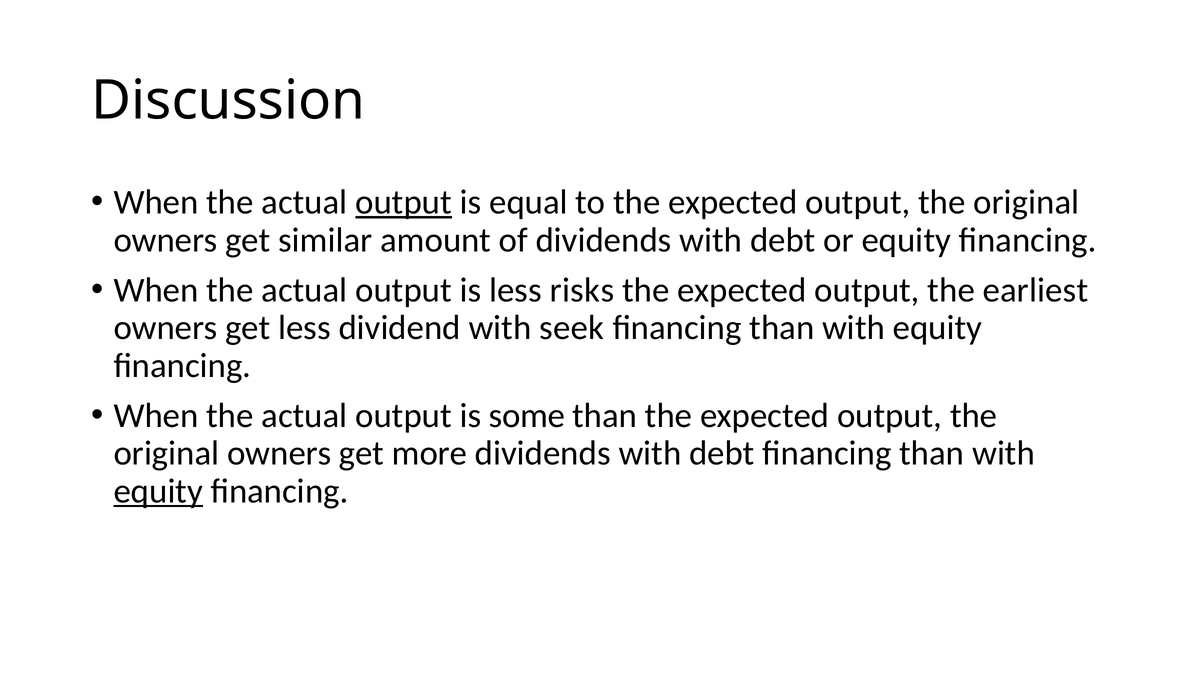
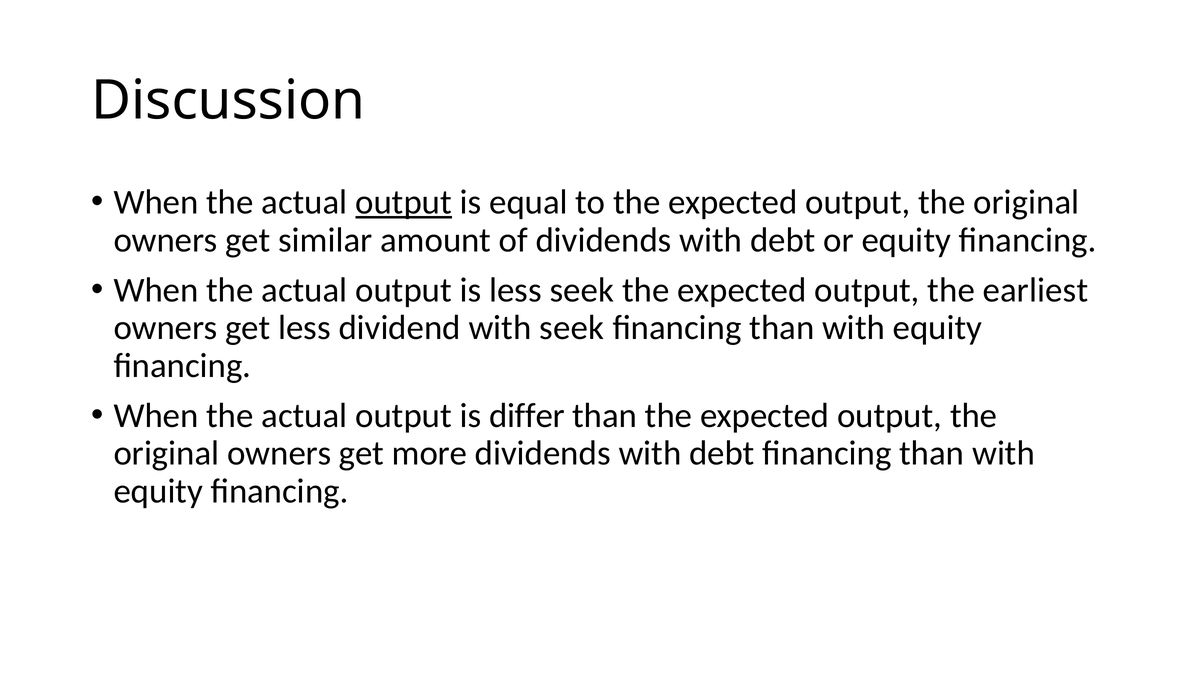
less risks: risks -> seek (582, 290)
some: some -> differ (527, 416)
equity underline: present -> none (158, 491)
